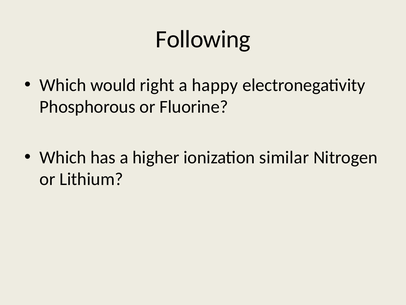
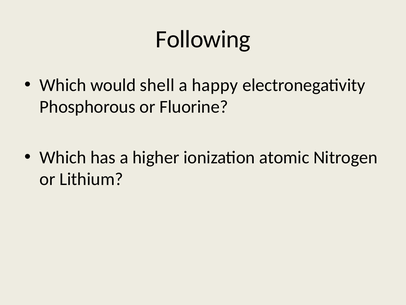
right: right -> shell (157, 85)
similar: similar -> atomic (284, 157)
